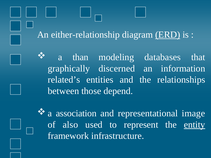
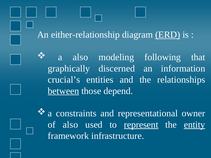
a than: than -> also (80, 57)
databases: databases -> following (163, 57)
related’s: related’s -> crucial’s (64, 80)
between underline: none -> present (63, 91)
association: association -> constraints (76, 114)
image: image -> owner (194, 114)
represent underline: none -> present (141, 125)
